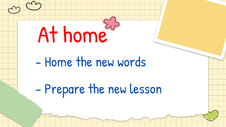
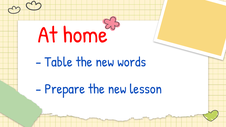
Home: Home -> Table (59, 62)
